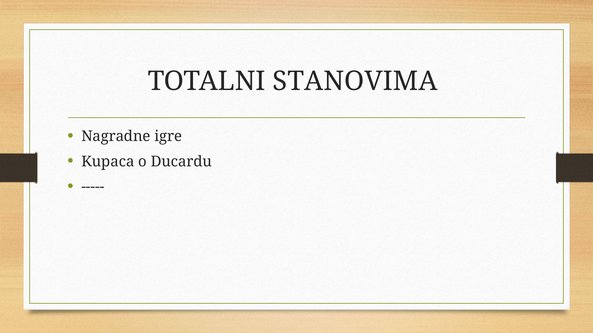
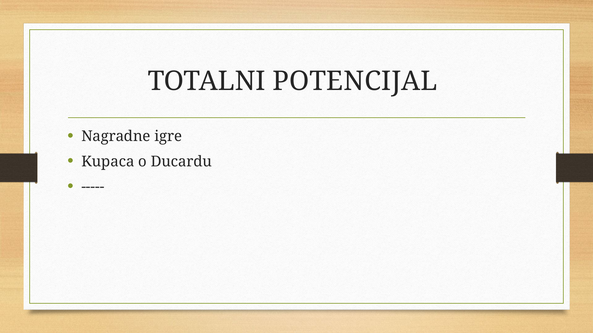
STANOVIMA: STANOVIMA -> POTENCIJAL (355, 81)
